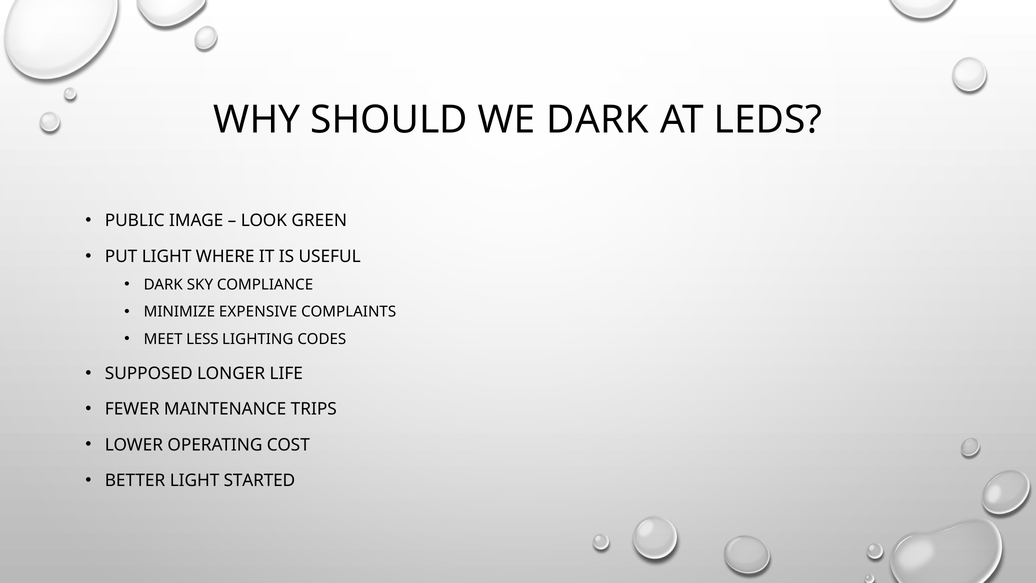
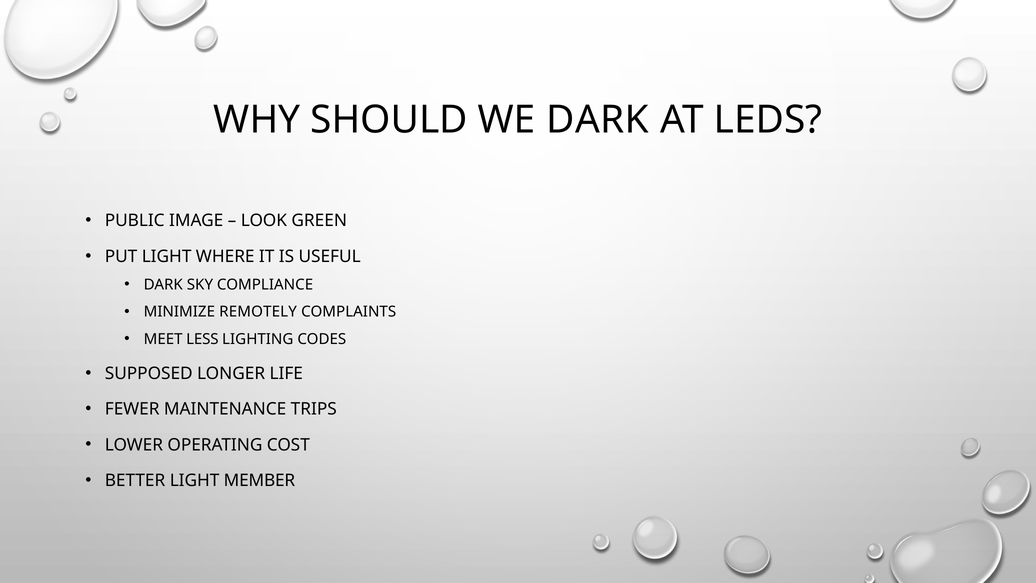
EXPENSIVE: EXPENSIVE -> REMOTELY (258, 312)
STARTED: STARTED -> MEMBER (259, 480)
